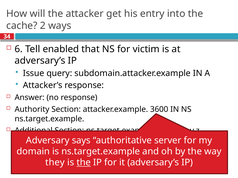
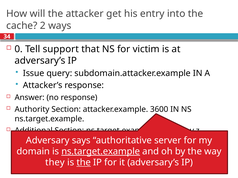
6: 6 -> 0 (19, 49)
enabled: enabled -> support (61, 49)
ns.target.example underline: none -> present (101, 152)
